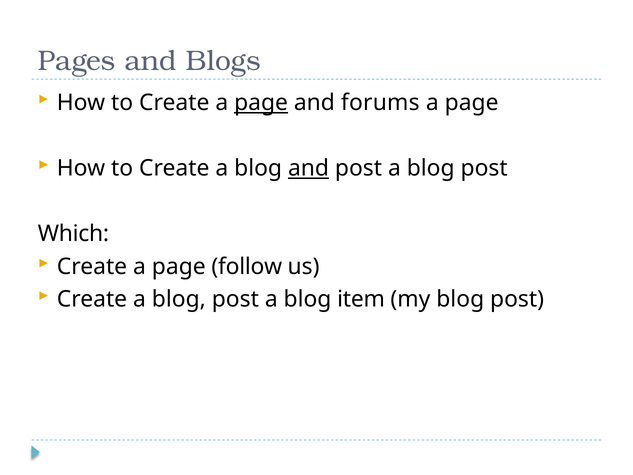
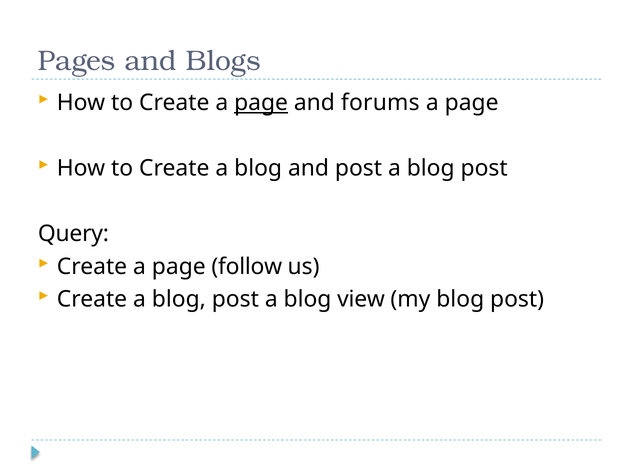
and underline: present -> none (309, 168)
Which: Which -> Query (73, 234)
item: item -> view (361, 299)
